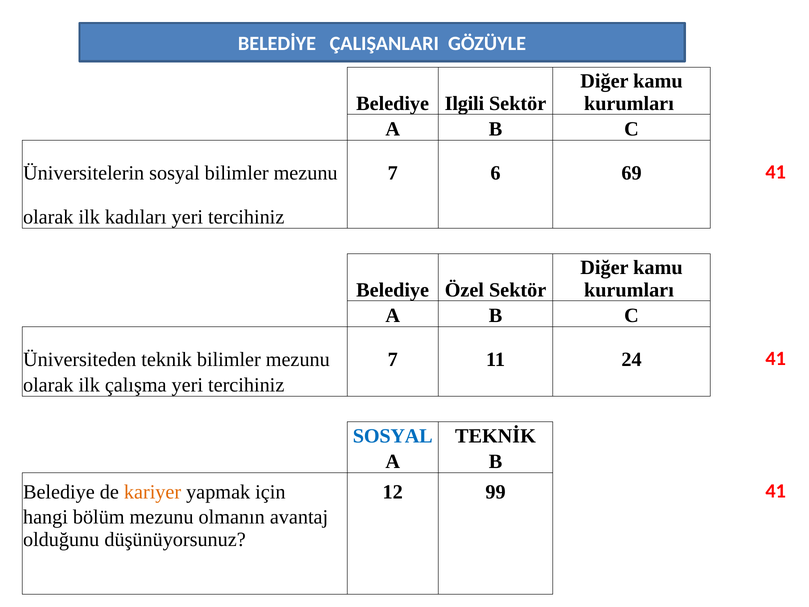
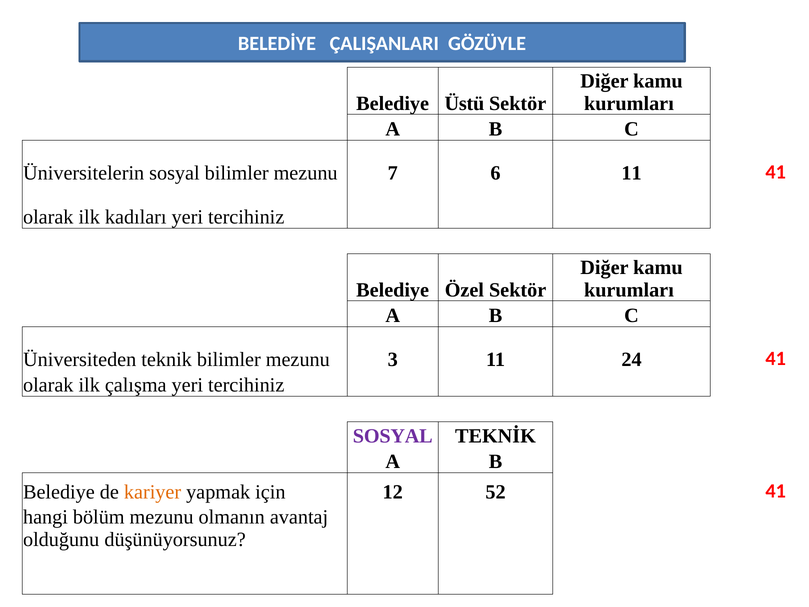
Ilgili: Ilgili -> Üstü (464, 103)
6 69: 69 -> 11 (632, 173)
teknik bilimler mezunu 7: 7 -> 3 (393, 359)
SOSYAL colour: blue -> purple (393, 436)
99: 99 -> 52 (496, 492)
